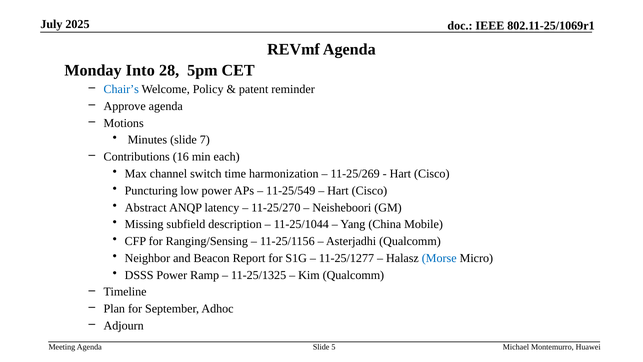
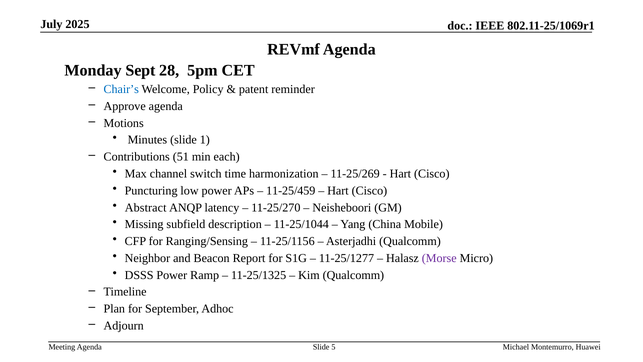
Into: Into -> Sept (140, 70)
7: 7 -> 1 (205, 140)
16: 16 -> 51 (181, 157)
11-25/549: 11-25/549 -> 11-25/459 (291, 190)
Morse colour: blue -> purple (439, 258)
